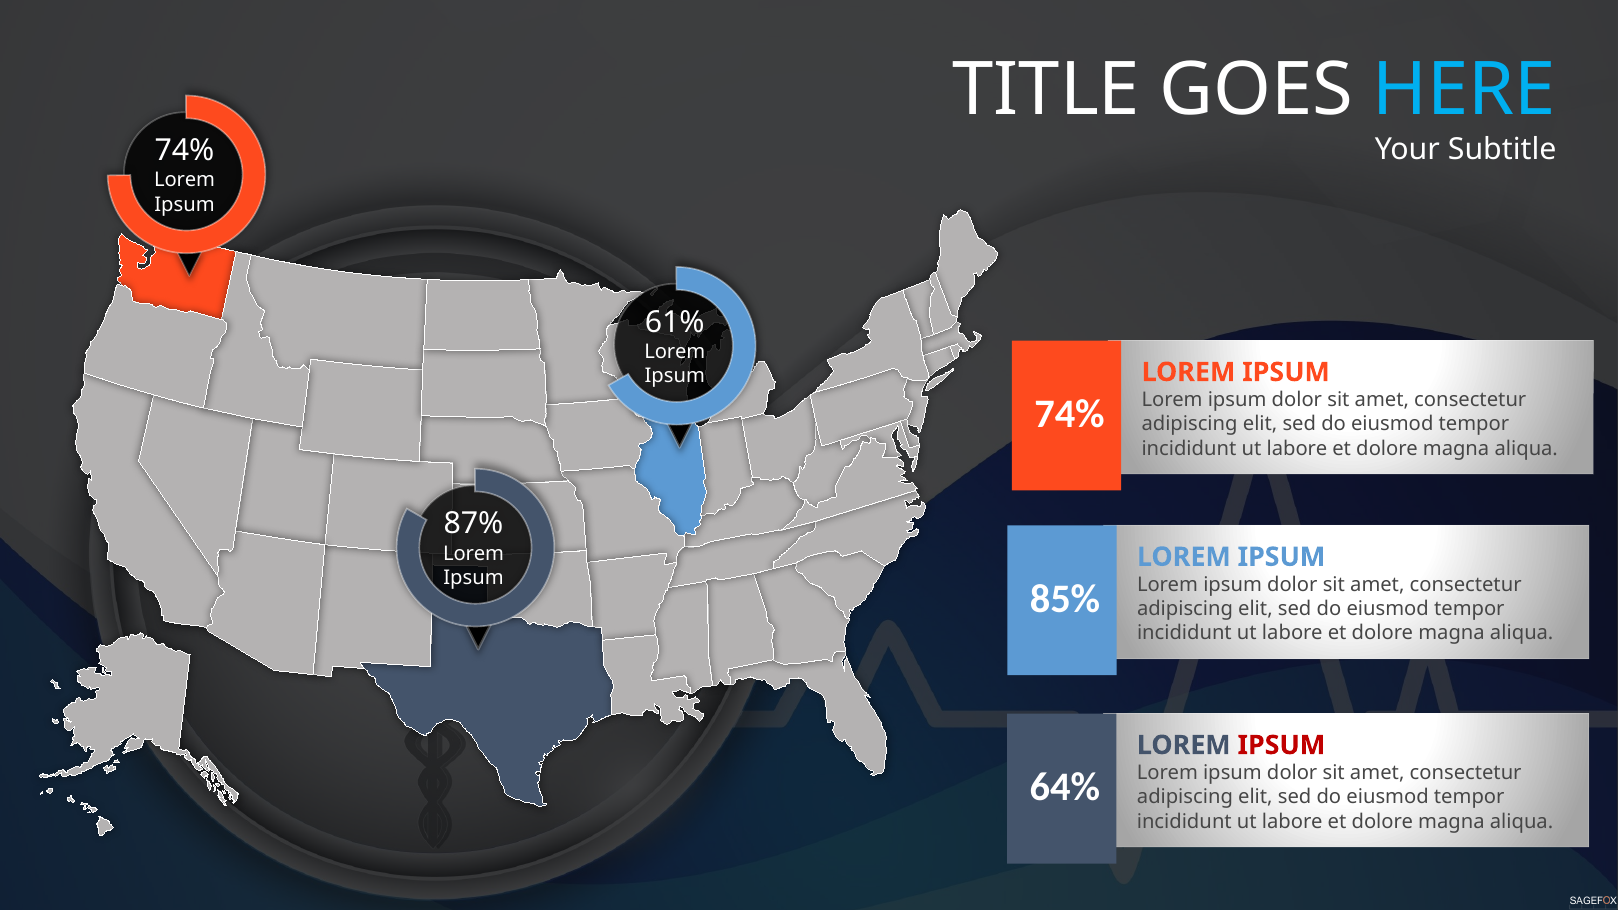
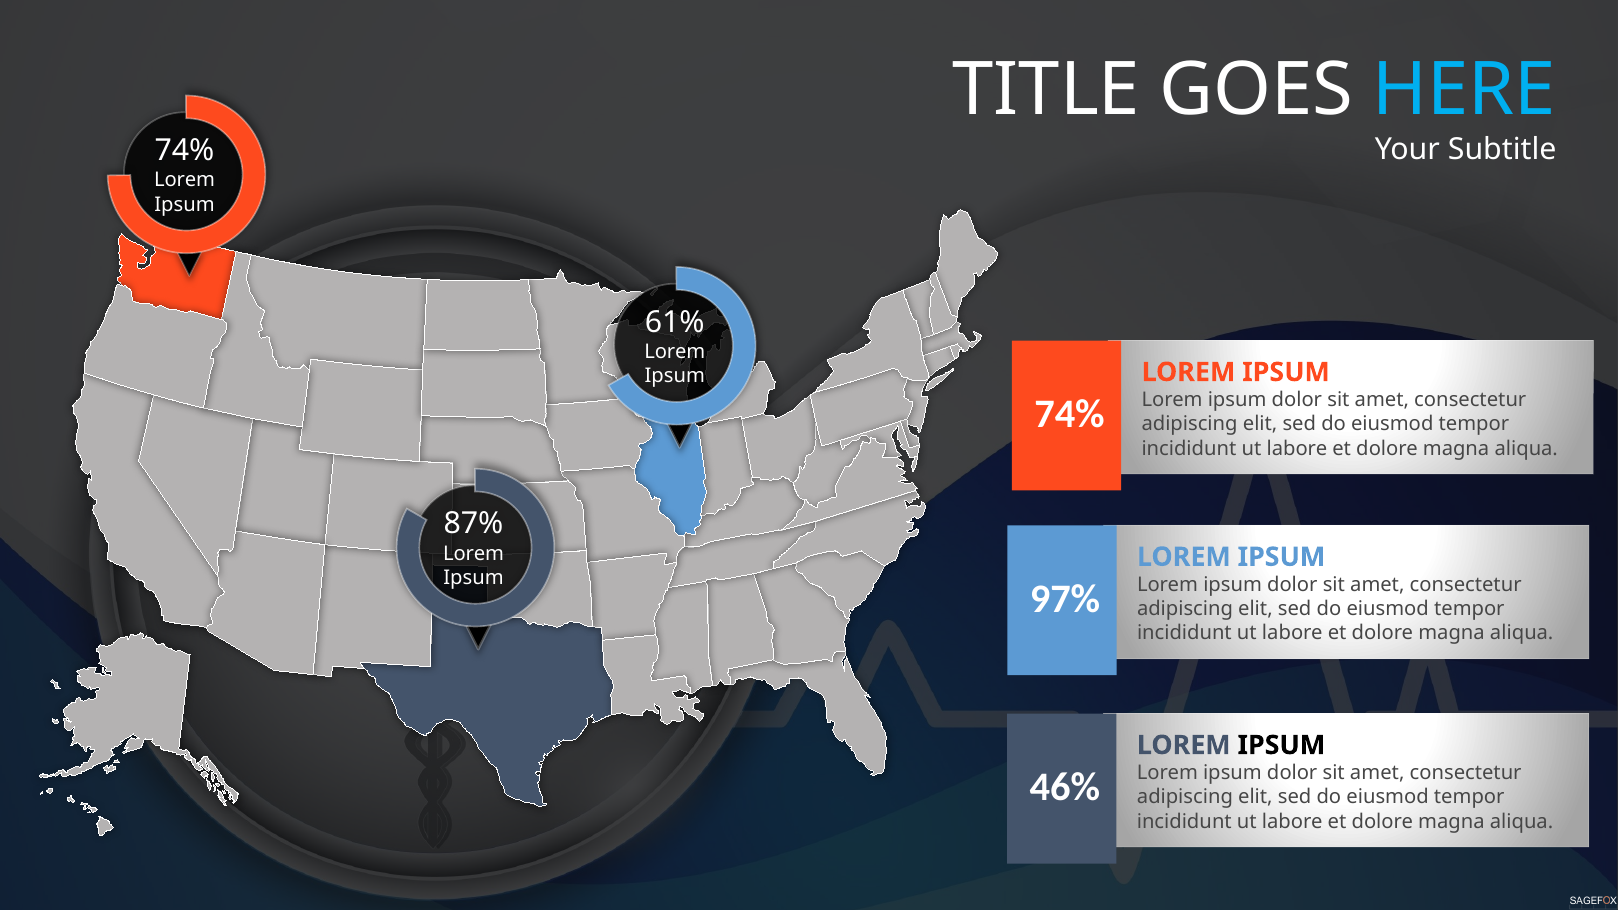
85%: 85% -> 97% (1065, 599)
IPSUM colour: red -> black (1281, 745)
64%: 64% -> 46% (1065, 787)
